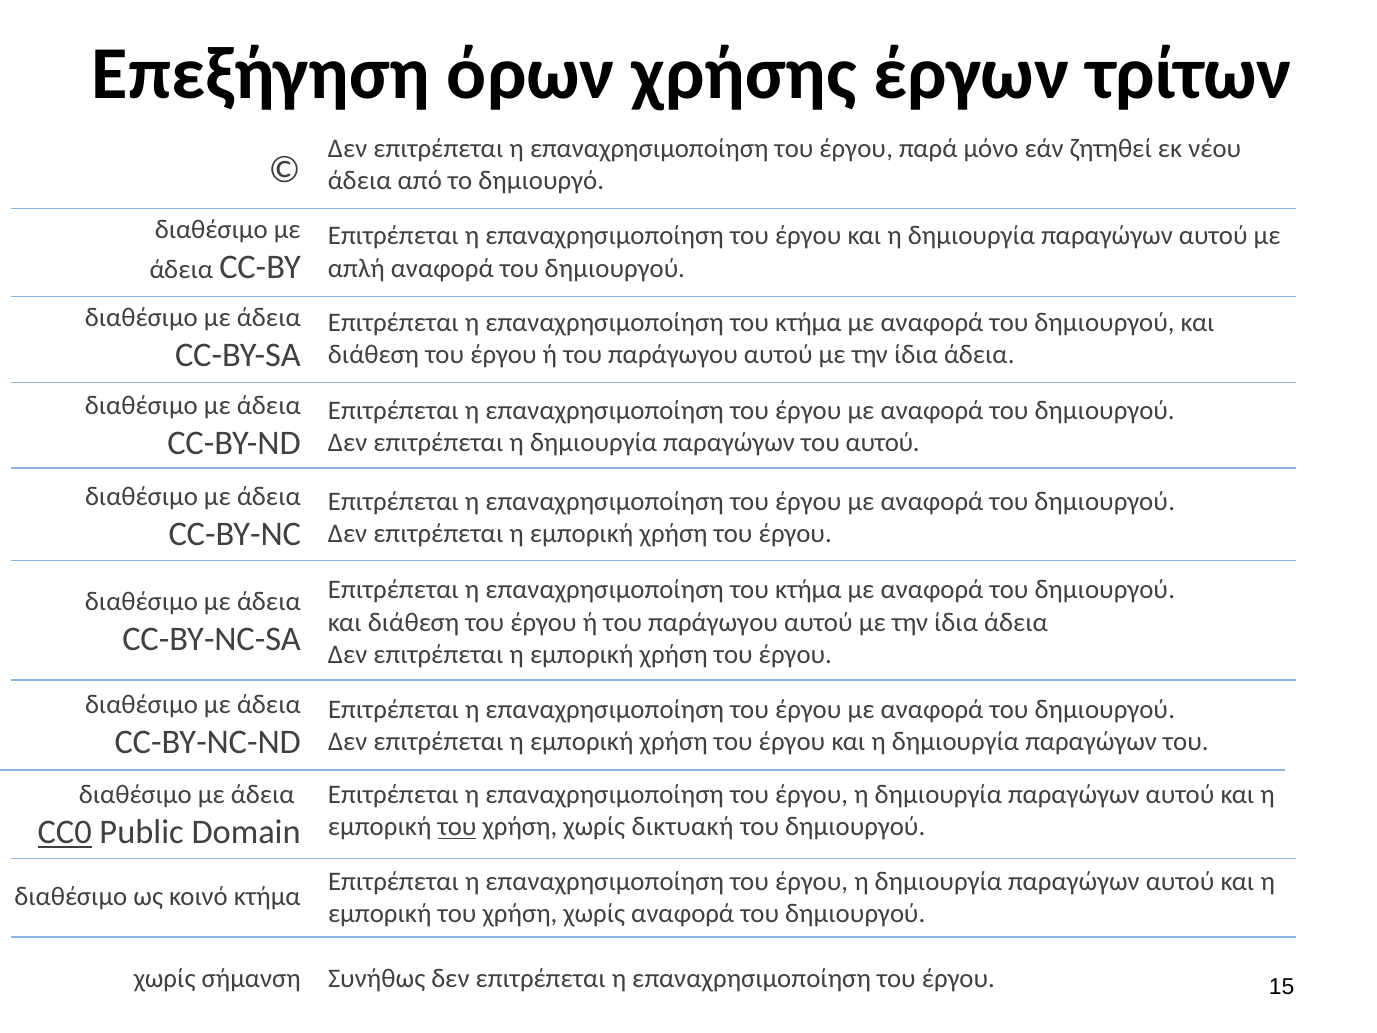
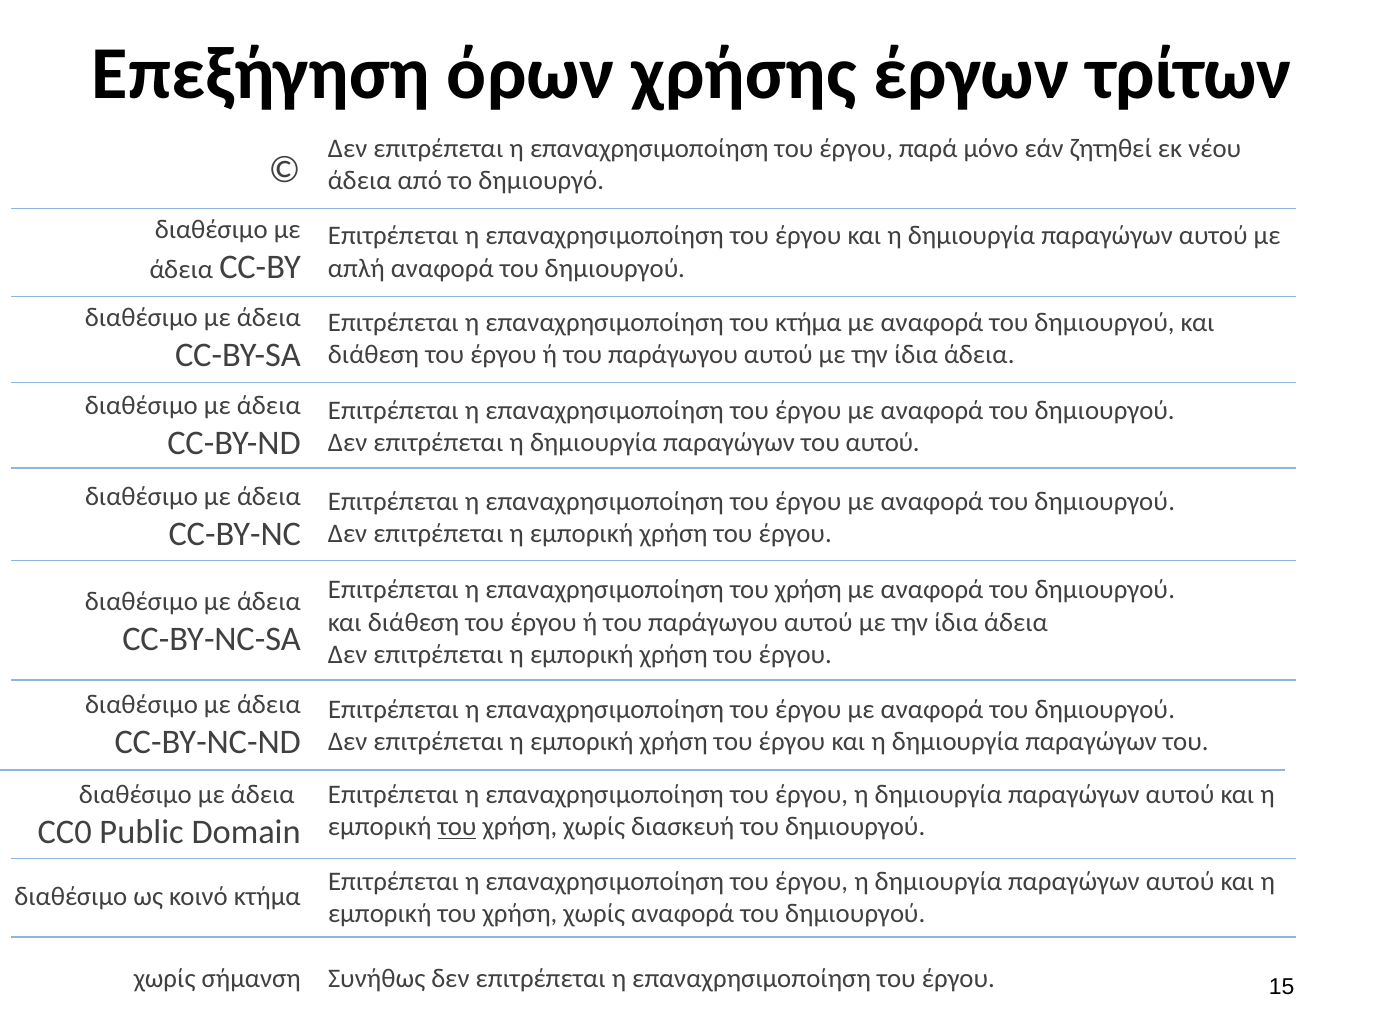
κτήμα: κτήμα -> χρήση (808, 590)
δικτυακή: δικτυακή -> διασκευή (683, 827)
CC0 underline: present -> none (65, 832)
